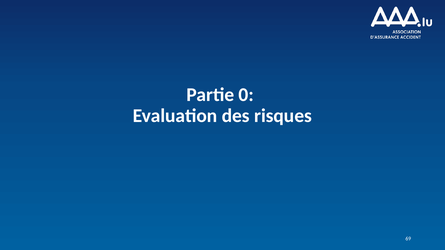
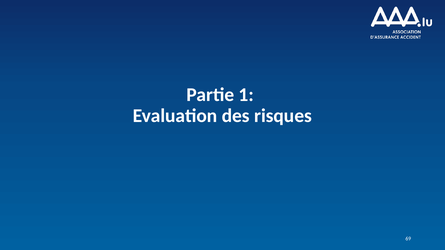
0: 0 -> 1 (246, 95)
